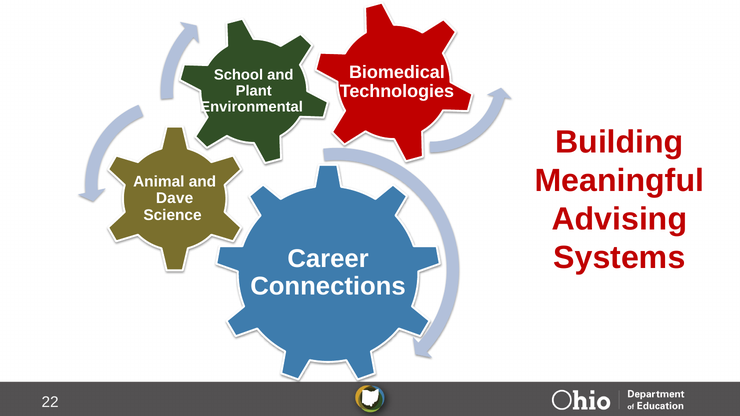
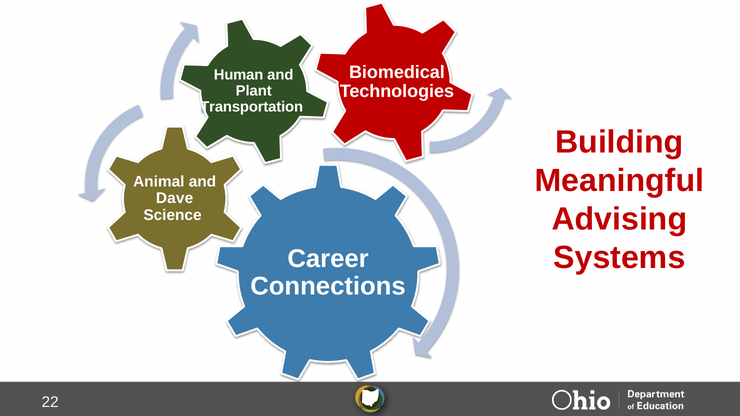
School: School -> Human (239, 75)
Environmental: Environmental -> Transportation (252, 107)
